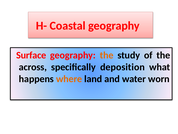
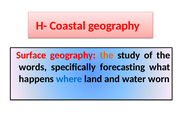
across: across -> words (33, 67)
deposition: deposition -> forecasting (123, 67)
where colour: orange -> blue (69, 79)
